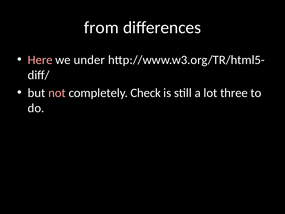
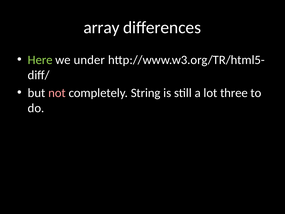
from: from -> array (102, 28)
Here colour: pink -> light green (40, 60)
Check: Check -> String (146, 93)
